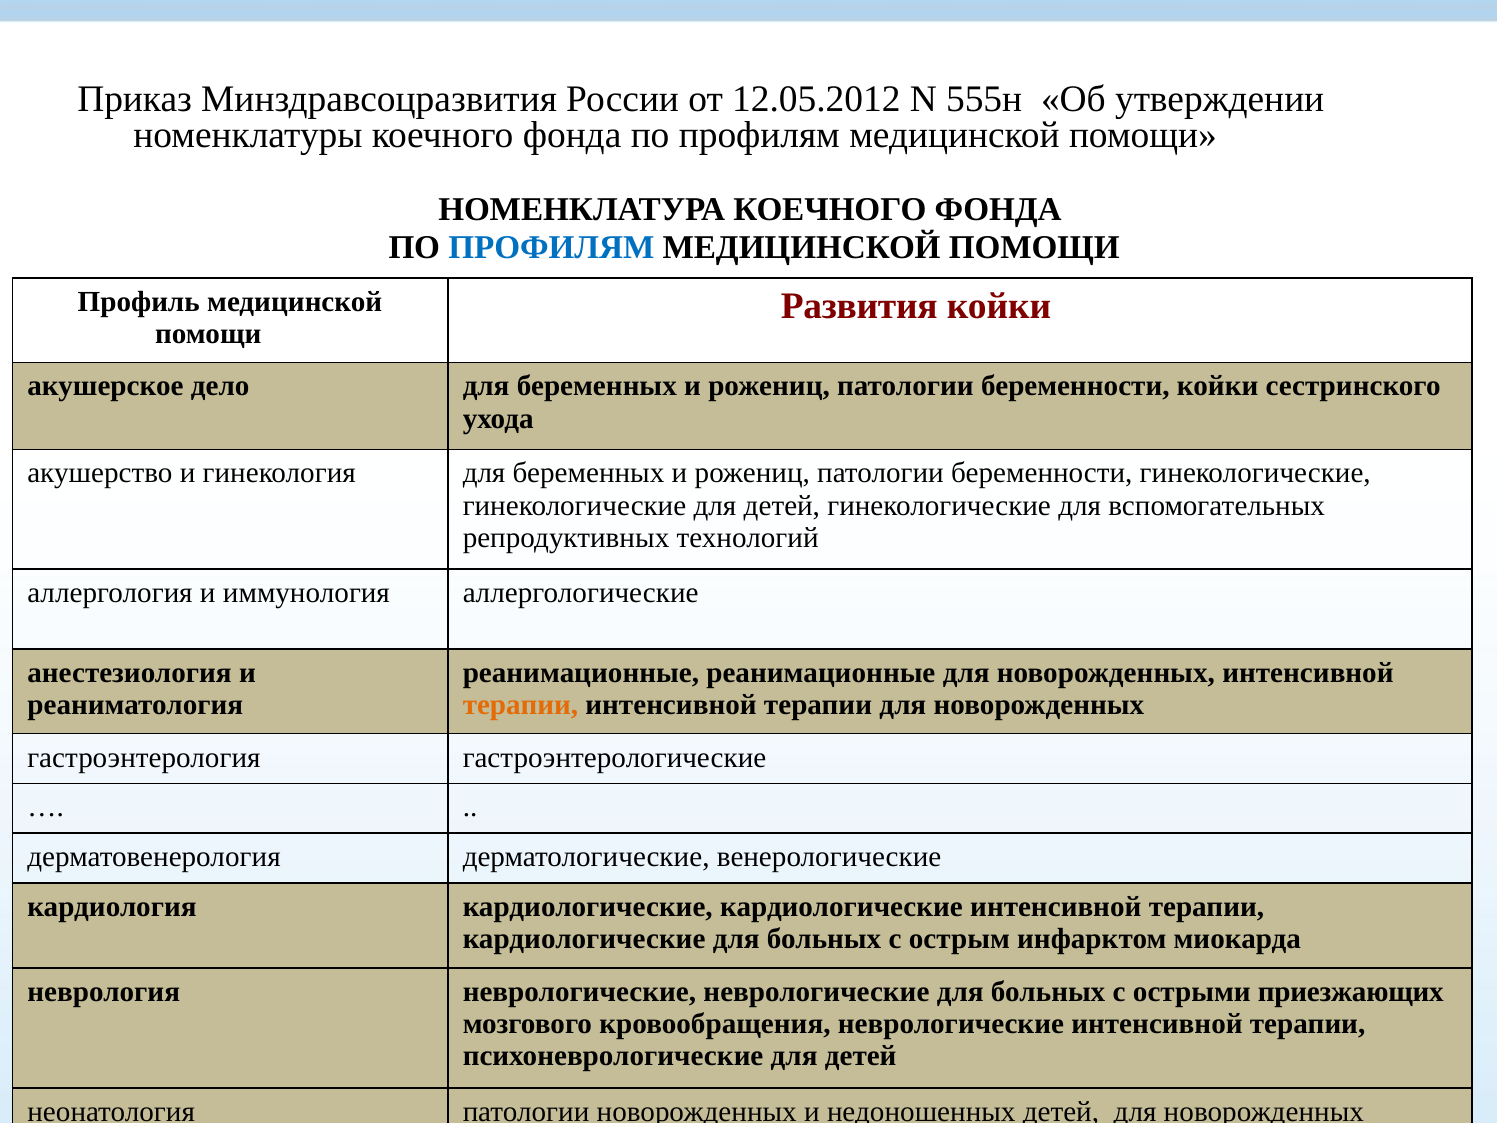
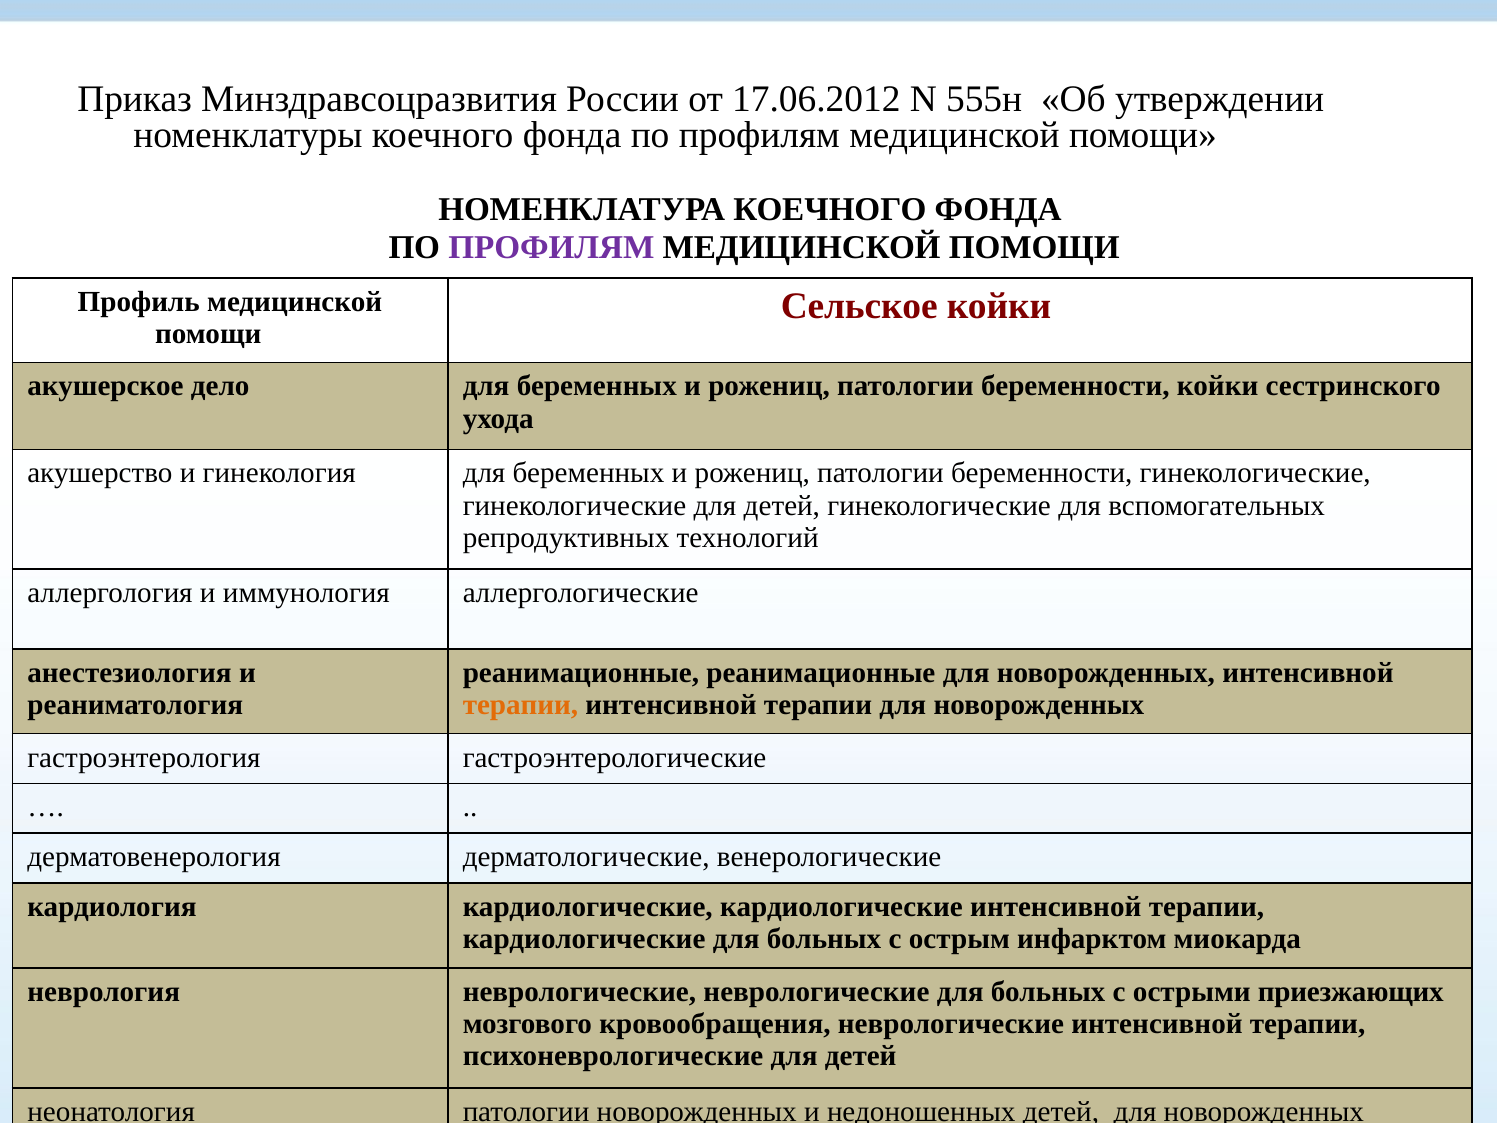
12.05.2012: 12.05.2012 -> 17.06.2012 (816, 99)
ПРОФИЛЯМ colour: blue -> purple (551, 248)
Развития: Развития -> Сельское (859, 306)
